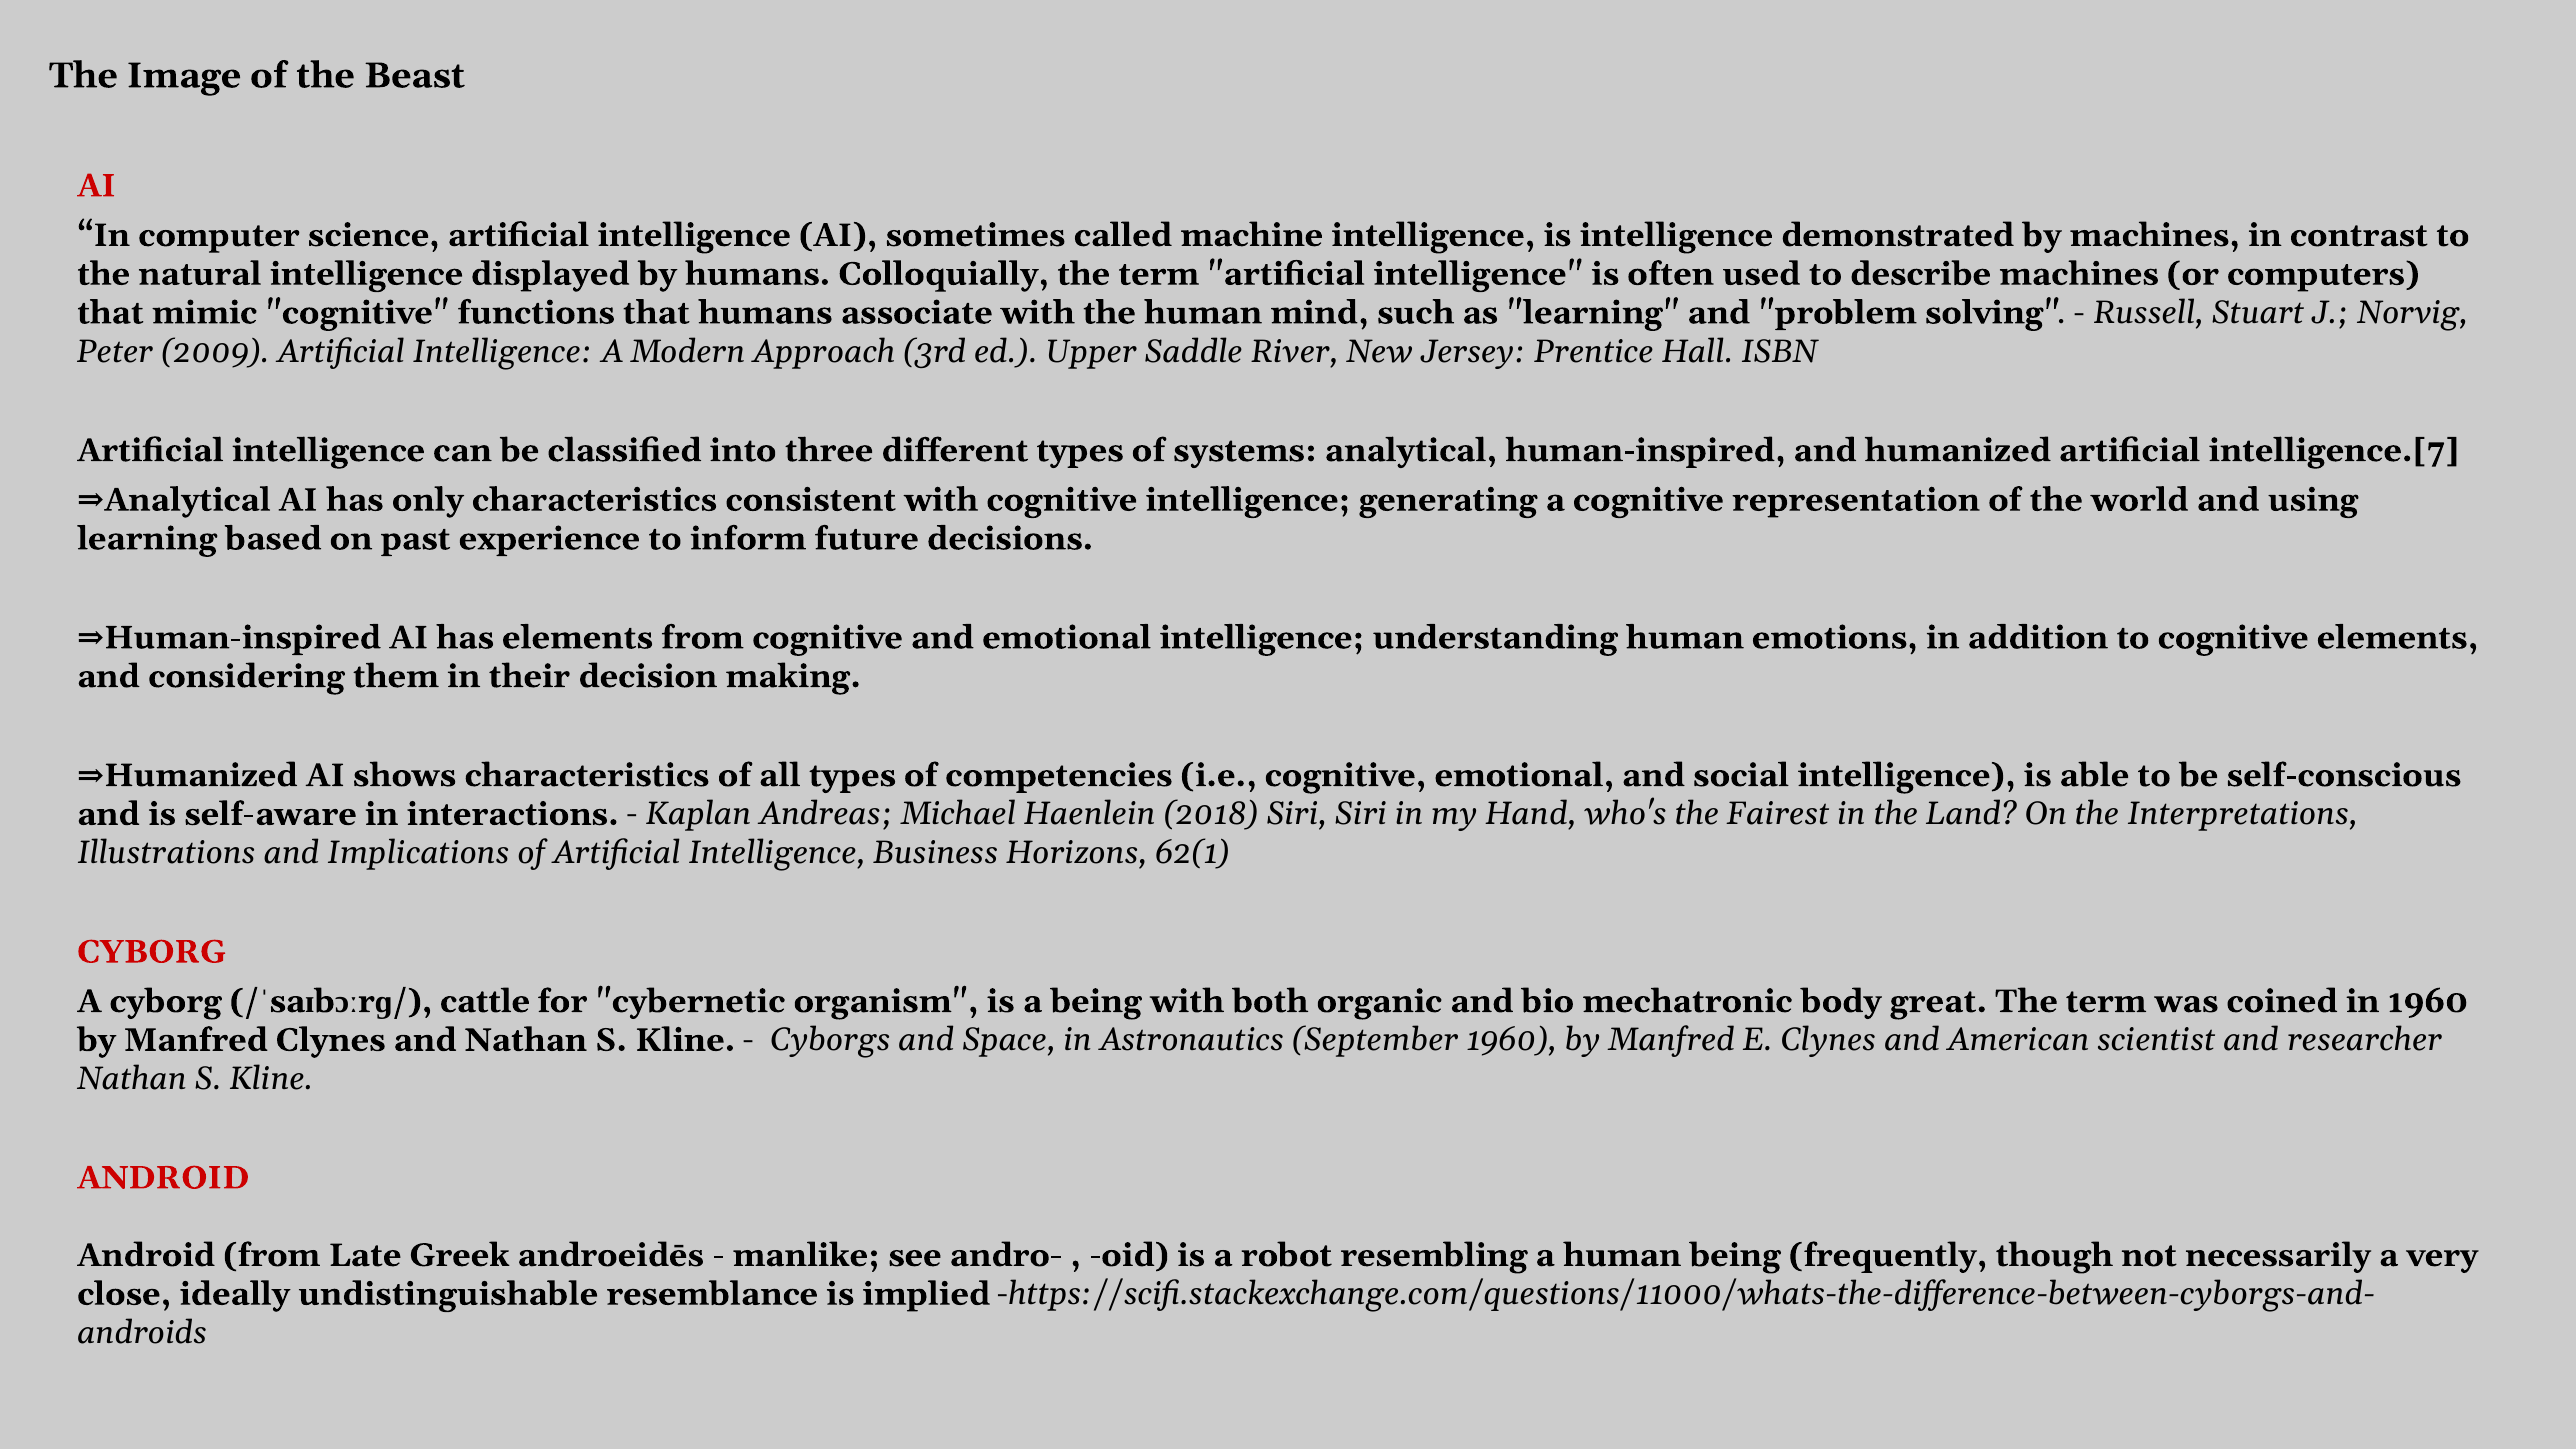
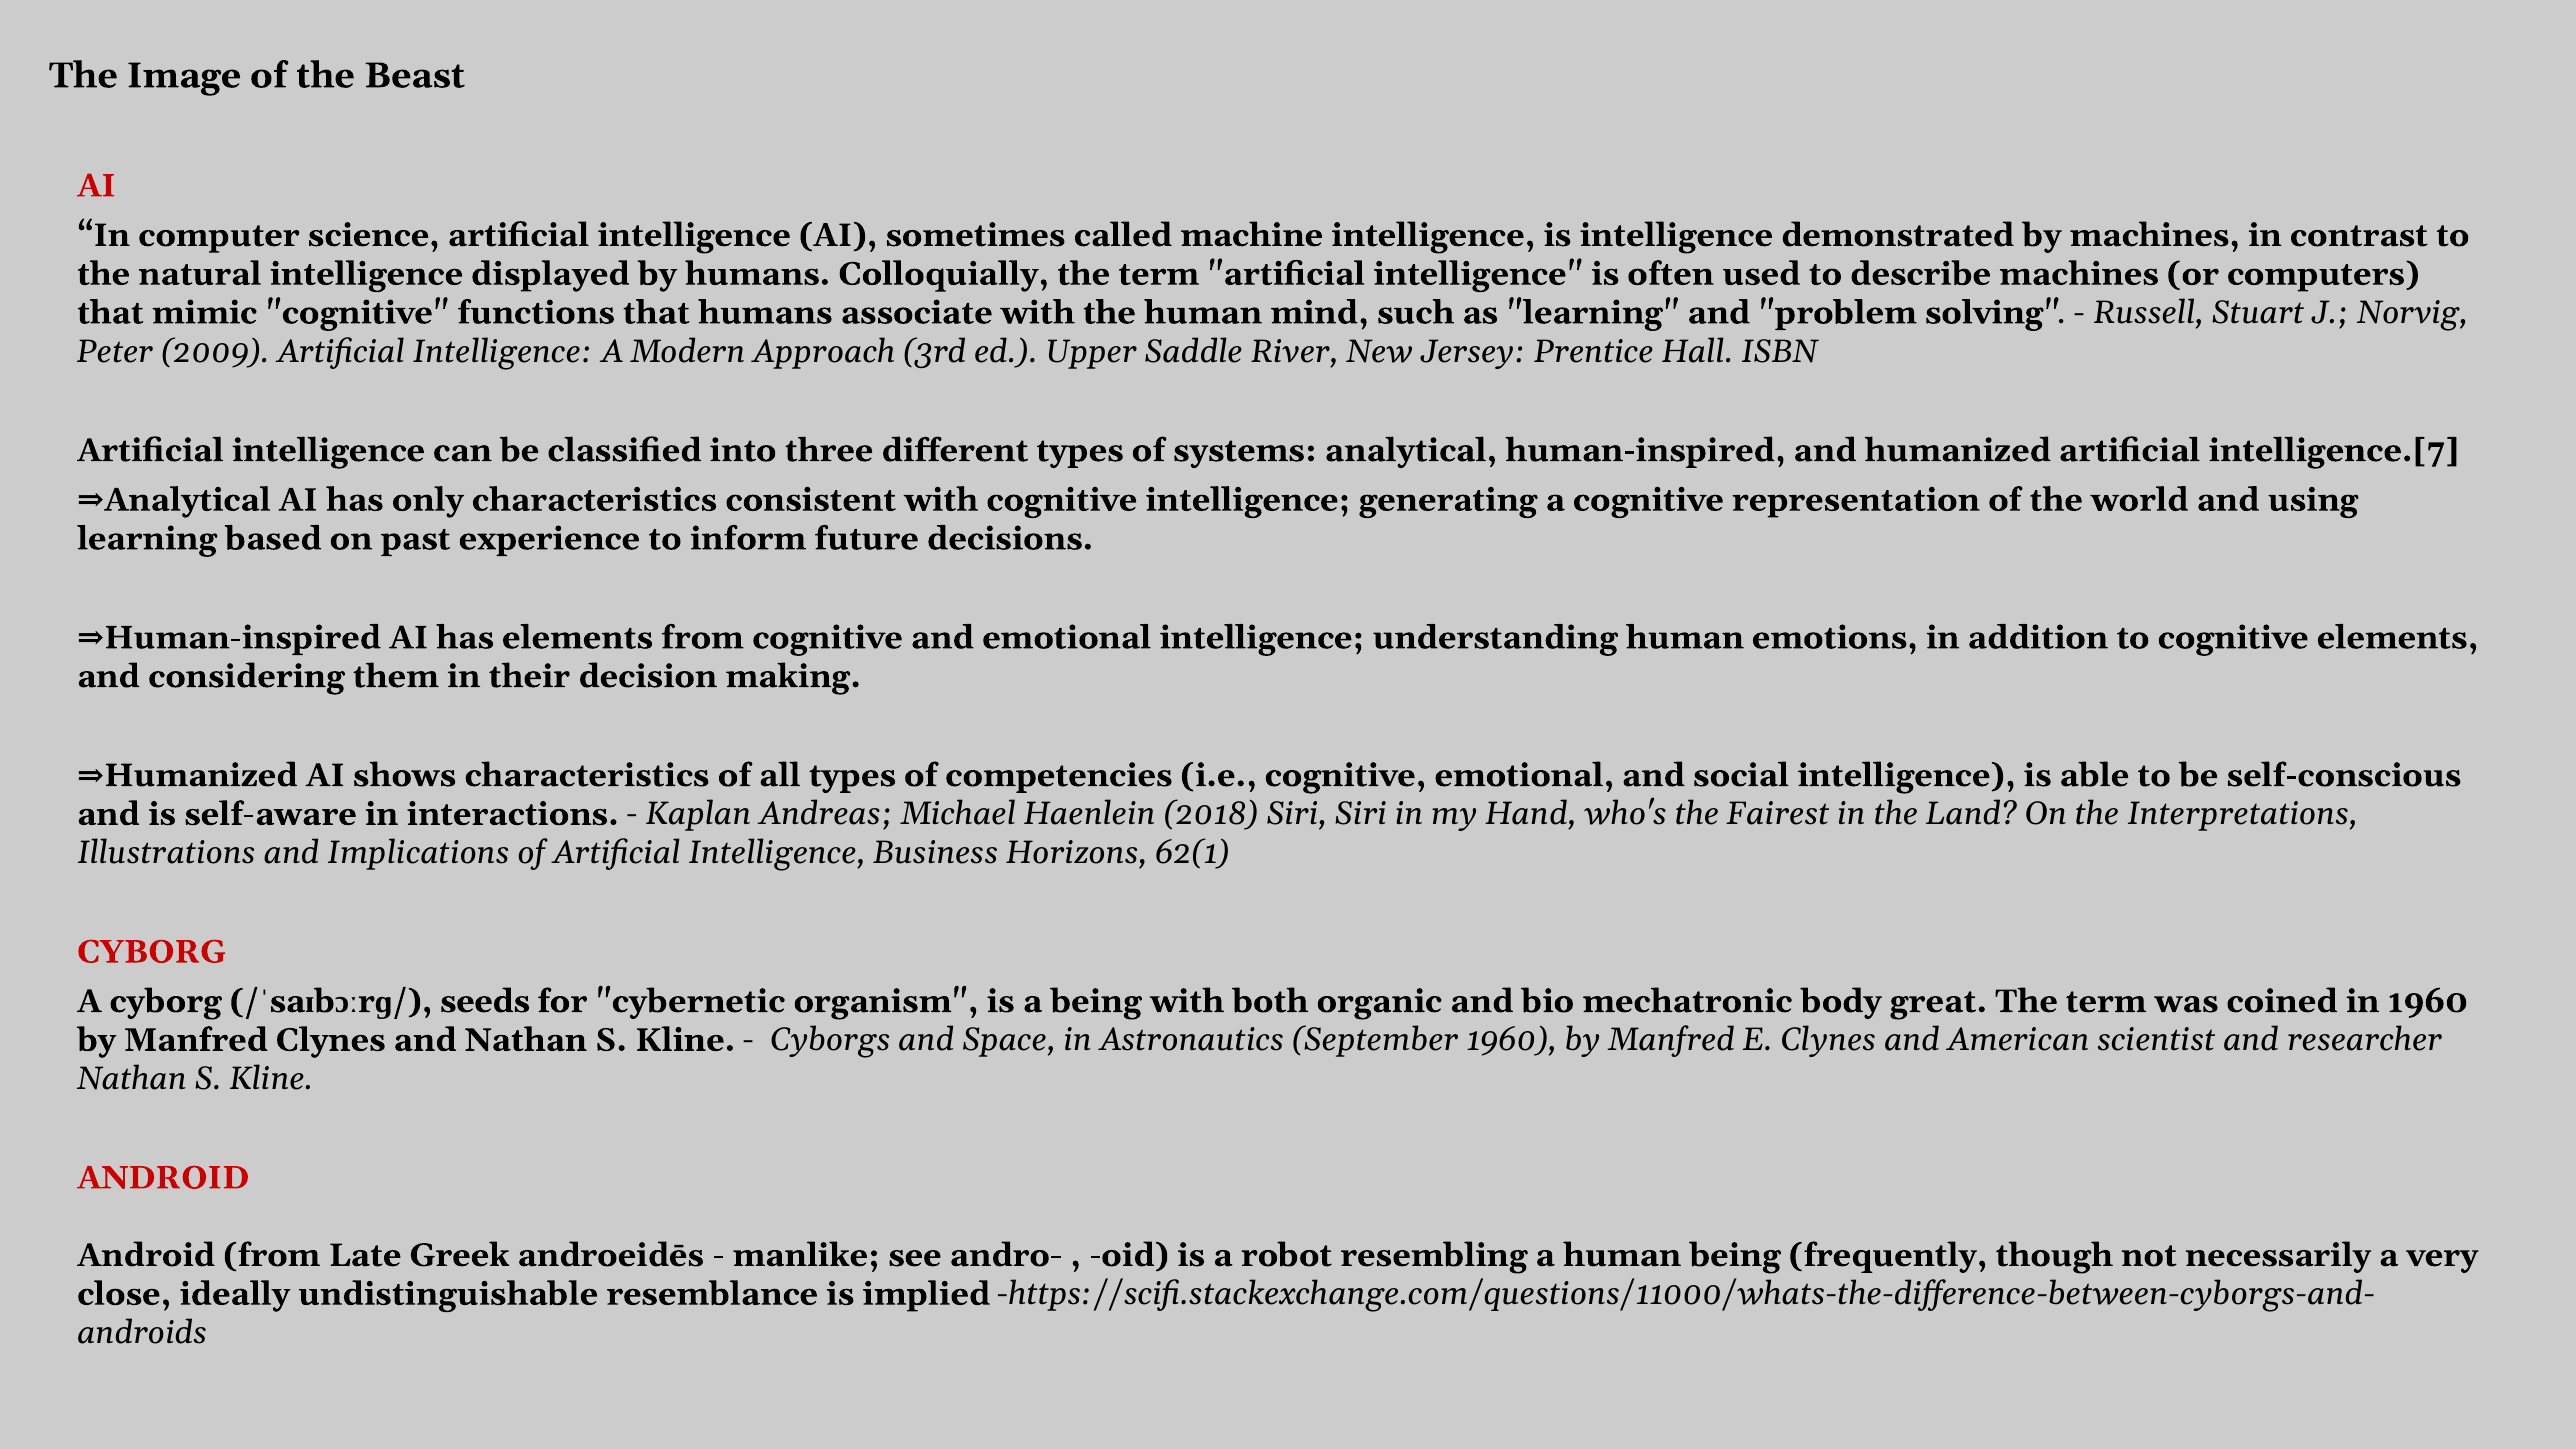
cattle: cattle -> seeds (485, 1001)
